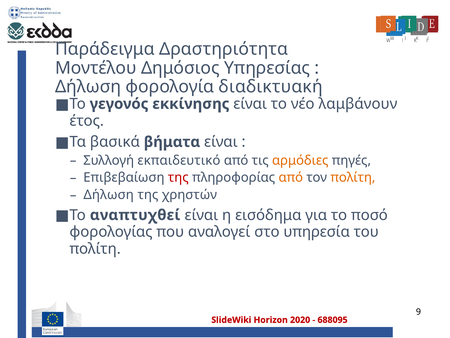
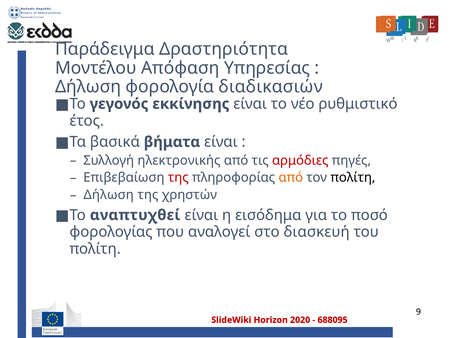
Δημόσιος: Δημόσιος -> Απόφαση (180, 68)
διαδικτυακή: διαδικτυακή -> διαδικασιών (271, 86)
λαμβάνουν: λαμβάνουν -> ρυθμιστικό (358, 104)
εκπαιδευτικό: εκπαιδευτικό -> ηλεκτρονικής (179, 160)
αρμόδιες colour: orange -> red (300, 160)
πολίτη colour: orange -> black (353, 177)
υπηρεσία: υπηρεσία -> διασκευή (317, 232)
